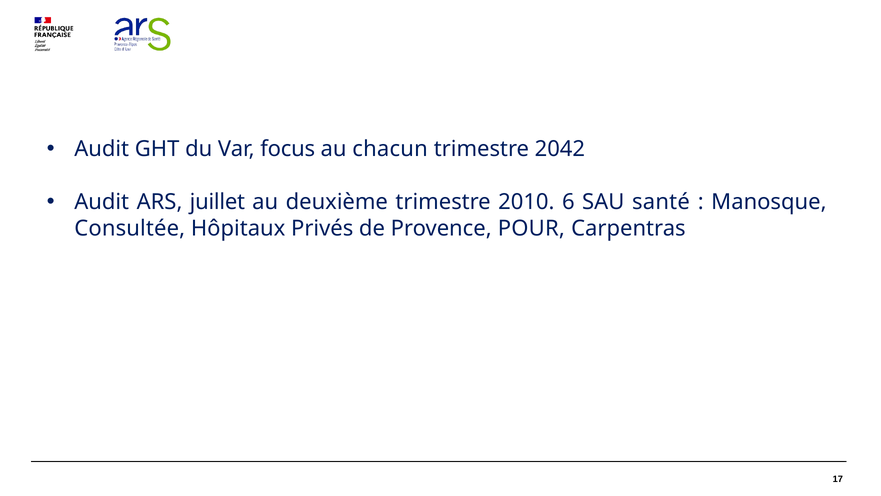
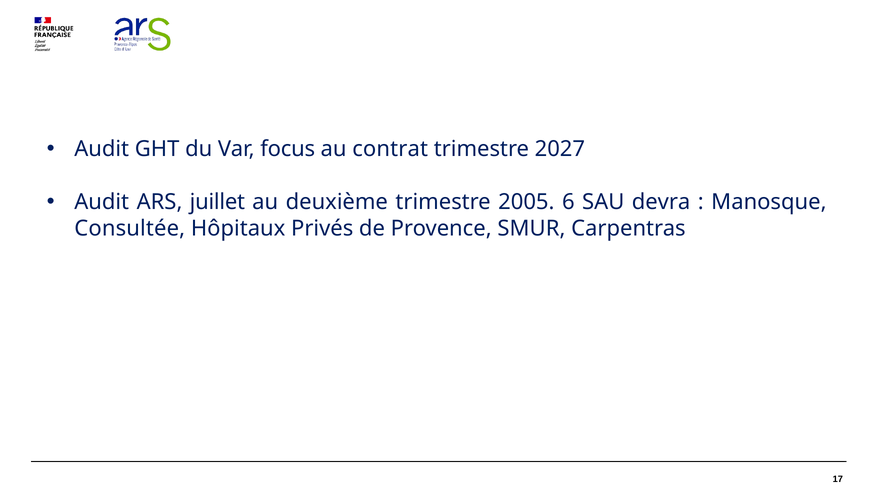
chacun: chacun -> contrat (390, 149)
2042: 2042 -> 2027 (560, 149)
2010: 2010 -> 2005 (526, 202)
santé: santé -> devra (661, 202)
POUR: POUR -> SMUR (531, 228)
